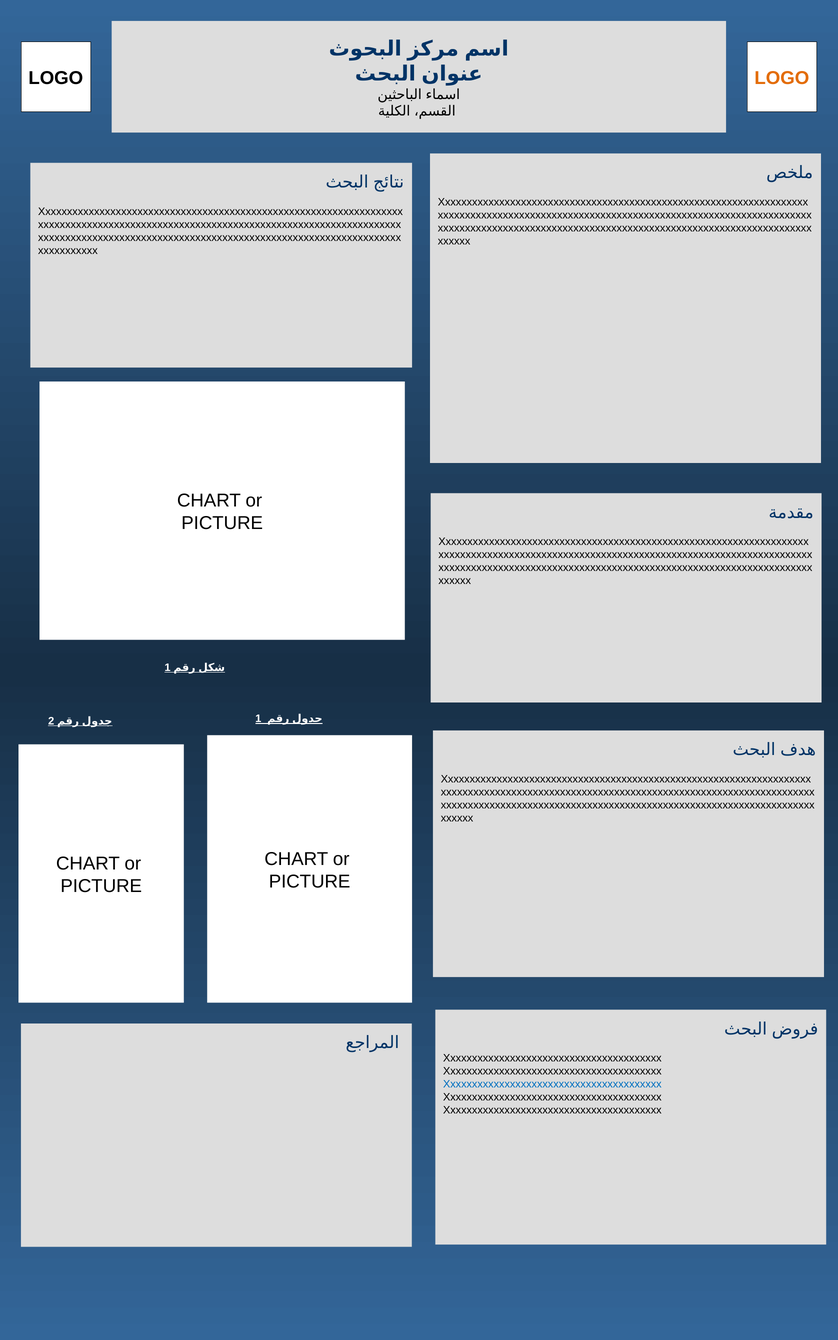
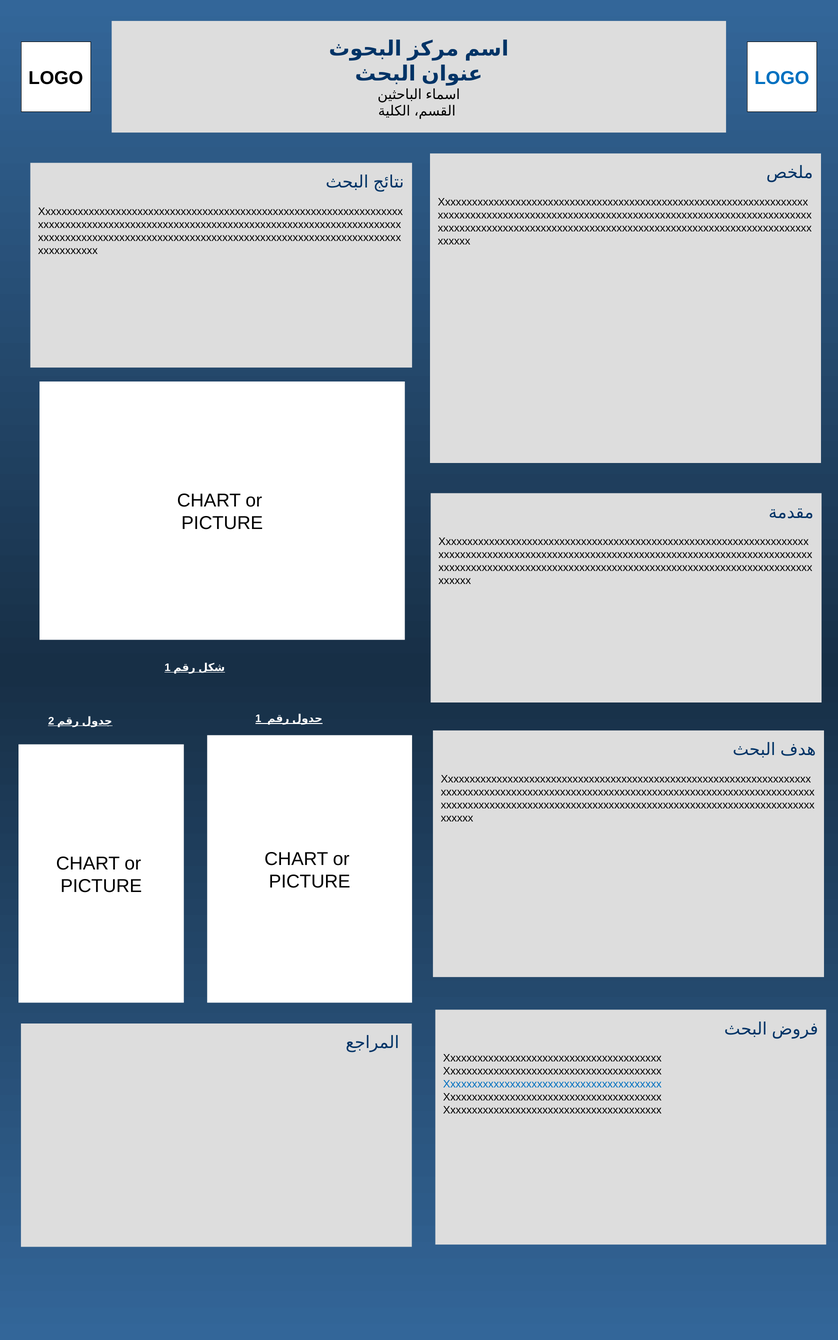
LOGO colour: orange -> blue (782, 78)
